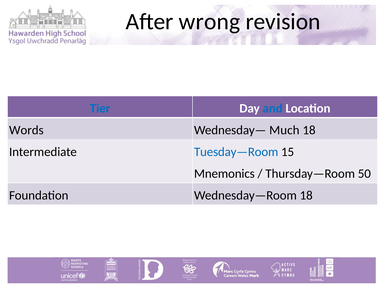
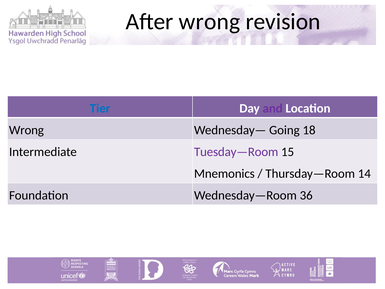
and colour: blue -> purple (273, 108)
Words: Words -> Wrong (26, 130)
Much: Much -> Going (284, 130)
Tuesday—Room colour: blue -> purple (236, 152)
50: 50 -> 14 (364, 174)
Wednesday—Room 18: 18 -> 36 (306, 195)
